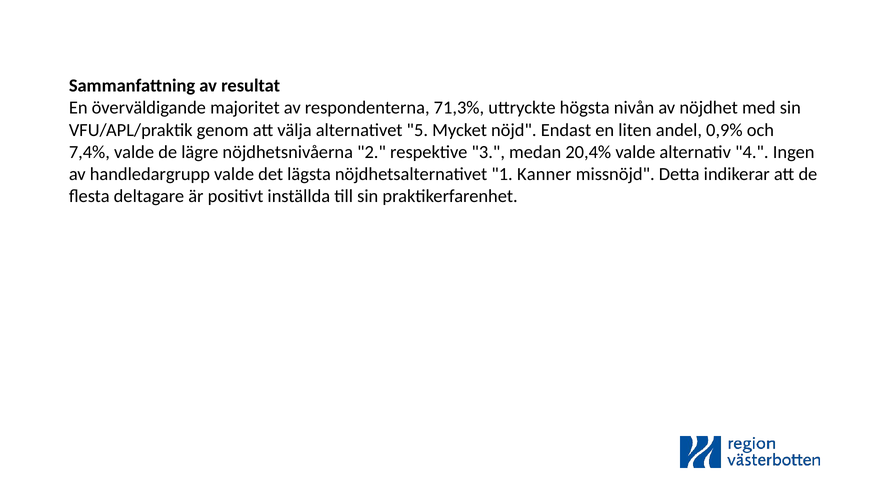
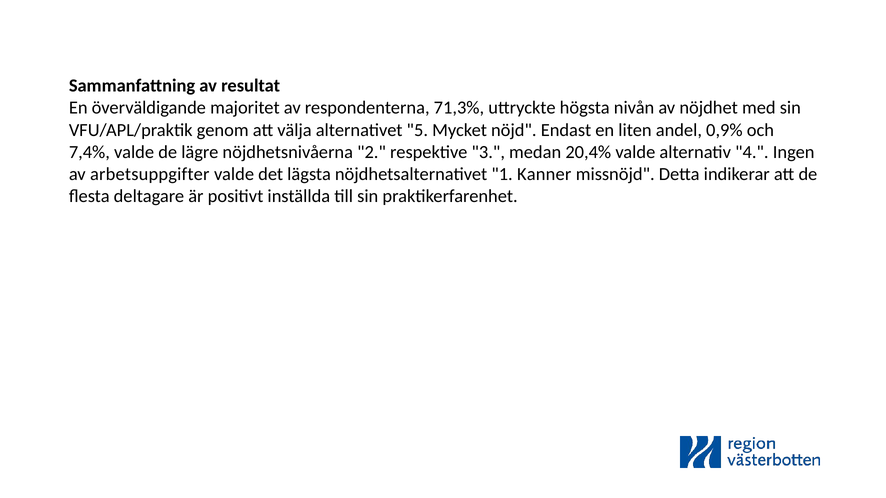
handledargrupp: handledargrupp -> arbetsuppgifter (150, 174)
